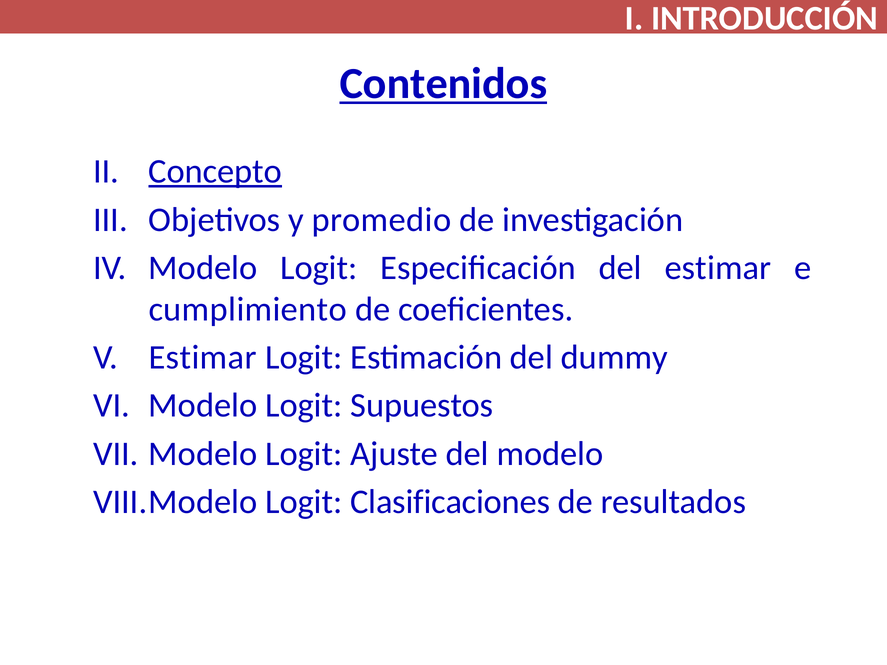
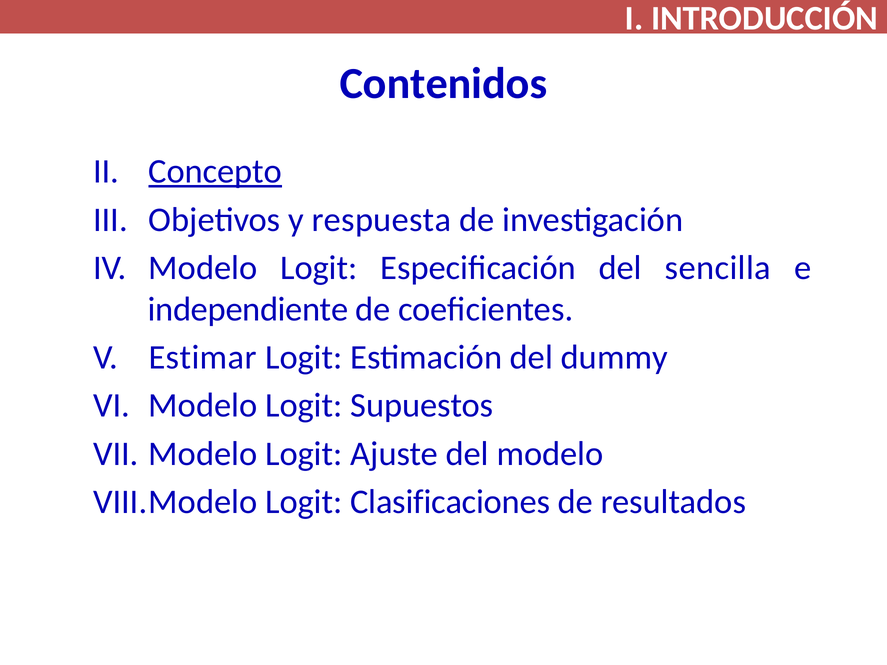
Contenidos underline: present -> none (443, 84)
promedio: promedio -> respuesta (381, 220)
del estimar: estimar -> sencilla (718, 268)
cumplimiento: cumplimiento -> independiente (248, 309)
